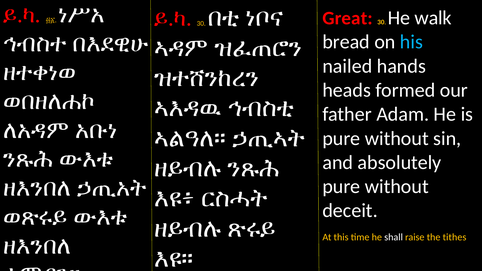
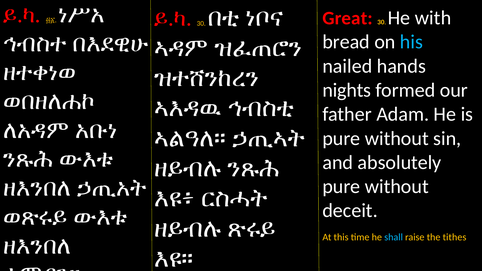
walk: walk -> with (433, 18)
heads: heads -> nights (347, 90)
shall colour: white -> light blue (394, 237)
